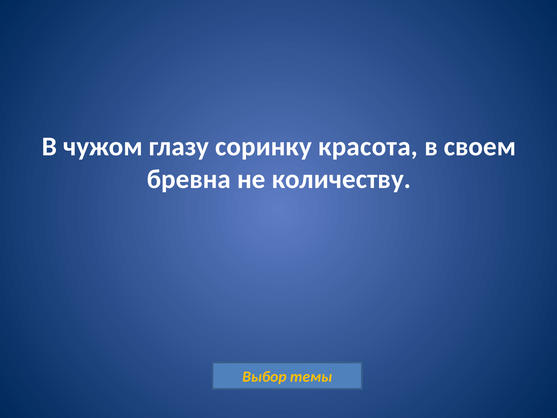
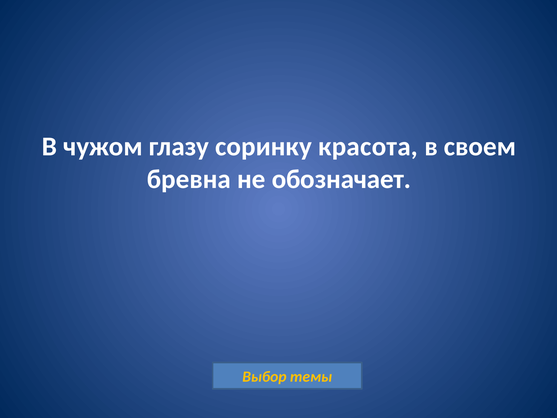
количеству: количеству -> обозначает (341, 179)
